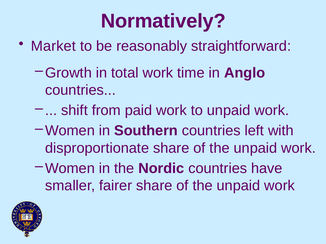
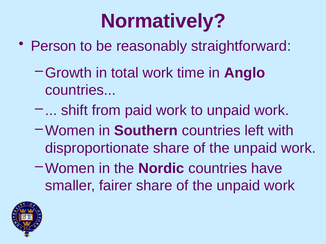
Market: Market -> Person (53, 46)
